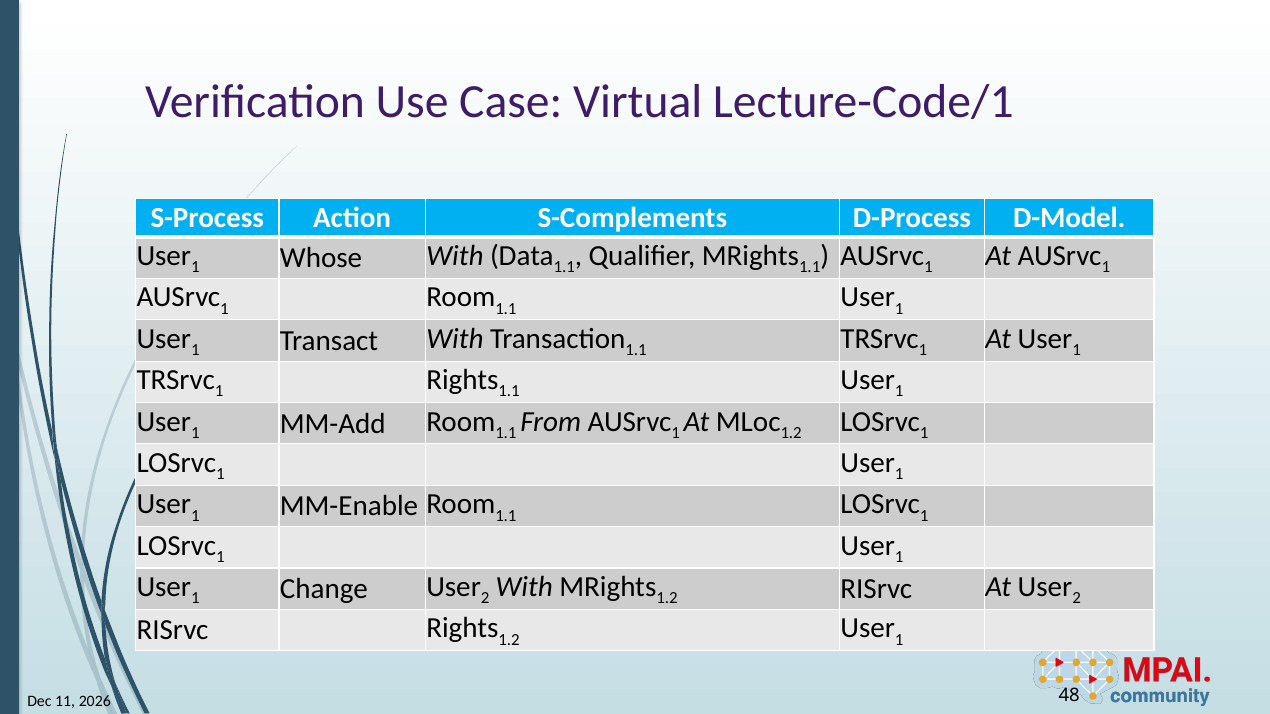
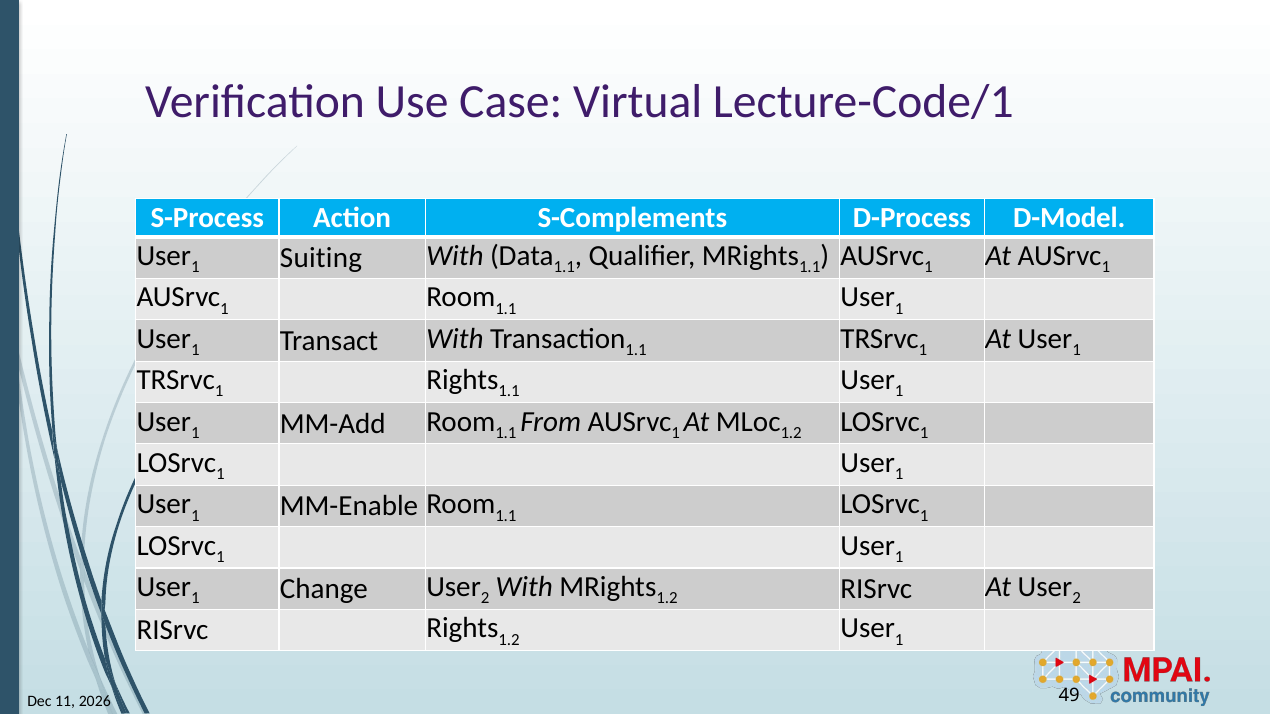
Whose: Whose -> Suiting (321, 258)
48: 48 -> 49 (1069, 696)
